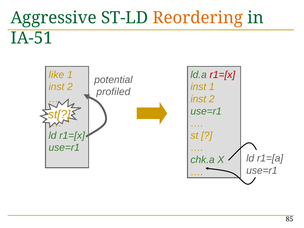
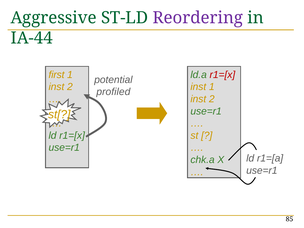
Reordering colour: orange -> purple (198, 18)
IA-51: IA-51 -> IA-44 (32, 38)
like: like -> first (56, 75)
